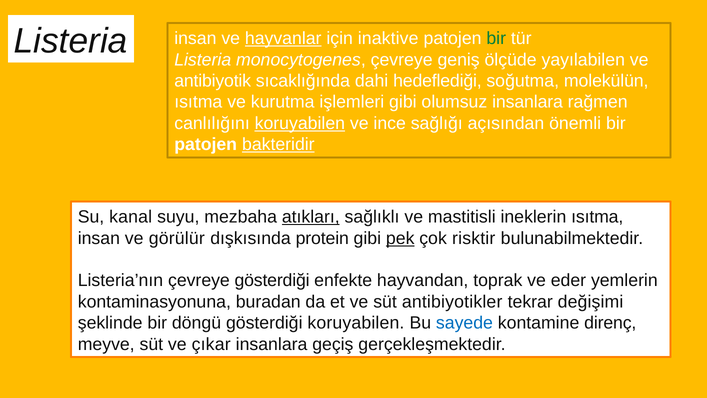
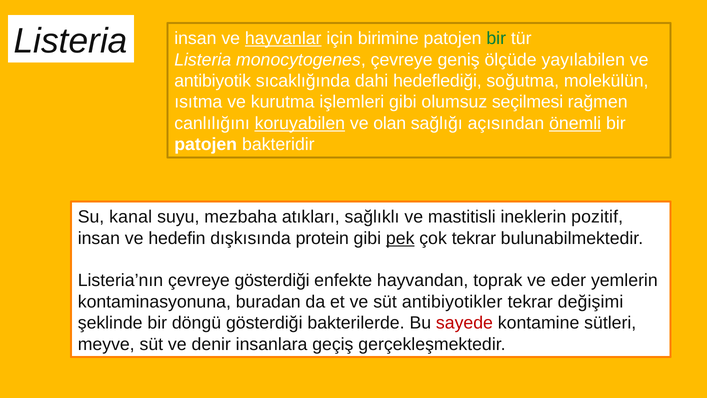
inaktive: inaktive -> birimine (388, 38)
olumsuz insanlara: insanlara -> seçilmesi (528, 102)
ince: ince -> olan (390, 123)
önemli underline: none -> present (575, 123)
bakteridir underline: present -> none (278, 145)
atıkları underline: present -> none (311, 217)
ineklerin ısıtma: ısıtma -> pozitif (597, 217)
görülür: görülür -> hedefin (177, 238)
çok risktir: risktir -> tekrar (474, 238)
gösterdiği koruyabilen: koruyabilen -> bakterilerde (356, 323)
sayede colour: blue -> red (464, 323)
direnç: direnç -> sütleri (610, 323)
çıkar: çıkar -> denir (211, 344)
